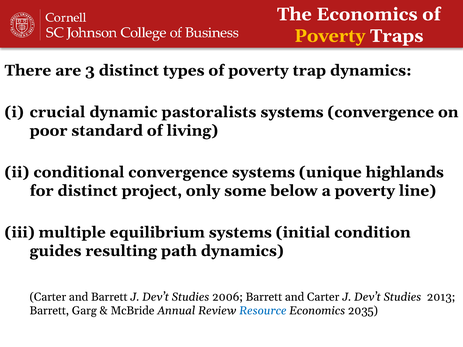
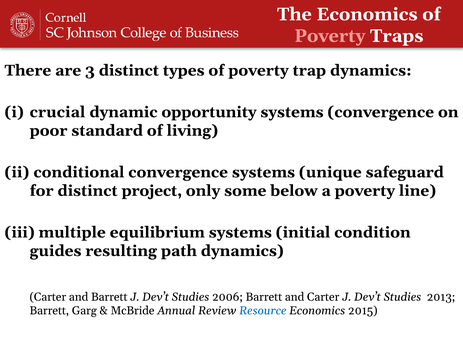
Poverty colour: yellow -> pink (330, 36)
pastoralists: pastoralists -> opportunity (209, 112)
highlands: highlands -> safeguard (405, 172)
2035: 2035 -> 2015 (363, 311)
